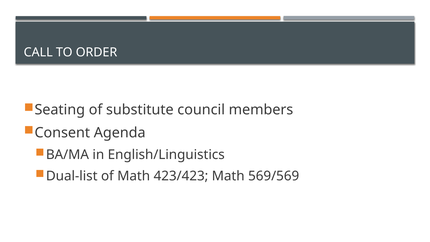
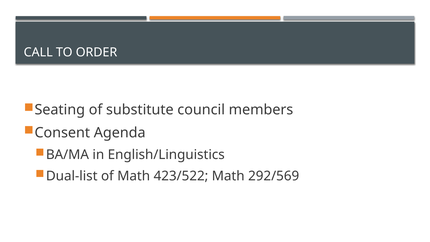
423/423: 423/423 -> 423/522 (181, 176)
569/569: 569/569 -> 292/569 (274, 176)
